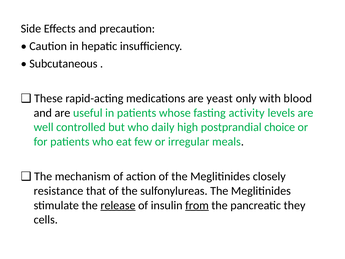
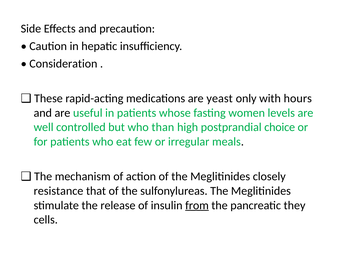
Subcutaneous: Subcutaneous -> Consideration (63, 63)
blood: blood -> hours (298, 98)
activity: activity -> women (247, 113)
daily: daily -> than (163, 127)
release underline: present -> none (118, 205)
